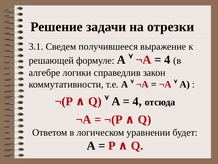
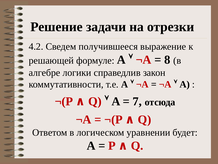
3.1: 3.1 -> 4.2 (36, 46)
4: 4 -> 8 (167, 60)
4: 4 -> 7 (137, 101)
